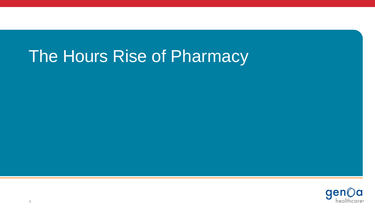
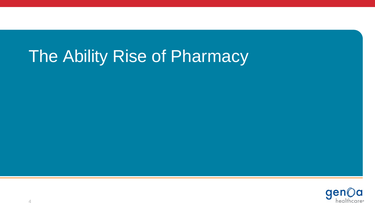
Hours: Hours -> Ability (85, 56)
